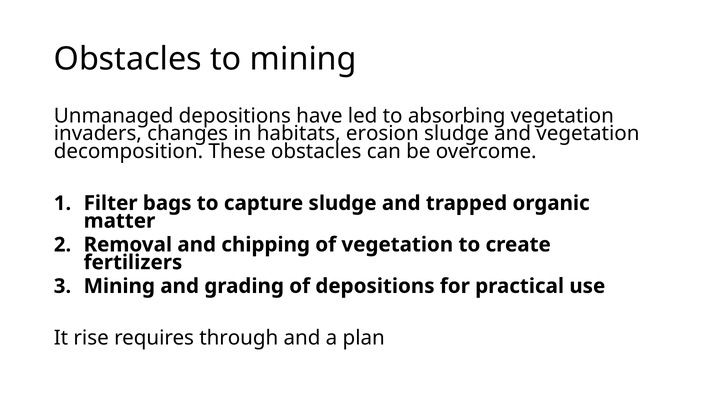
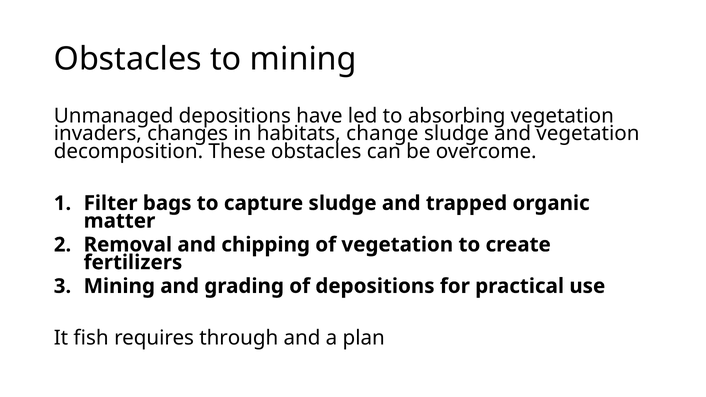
erosion: erosion -> change (382, 134)
rise: rise -> fish (91, 338)
